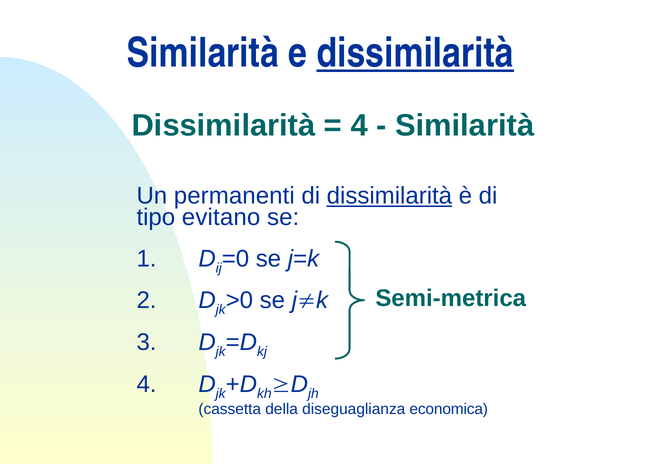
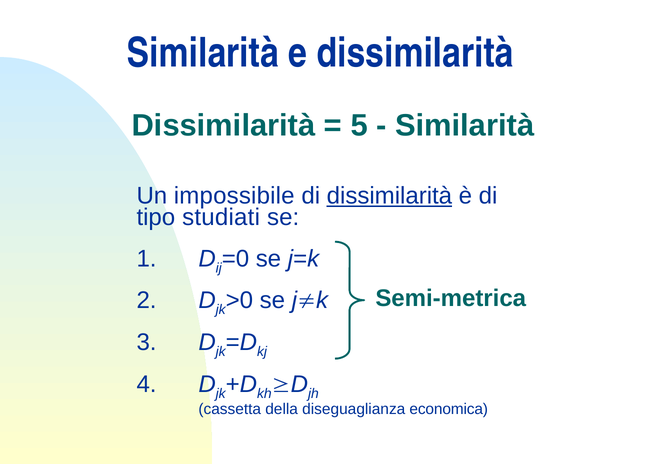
dissimilarità underline: present -> none (415, 53)
4: 4 -> 5 (359, 125)
permanenti: permanenti -> impossibile (234, 196)
evitano: evitano -> studiati (221, 217)
